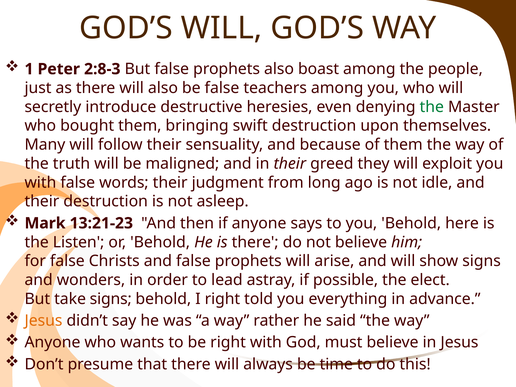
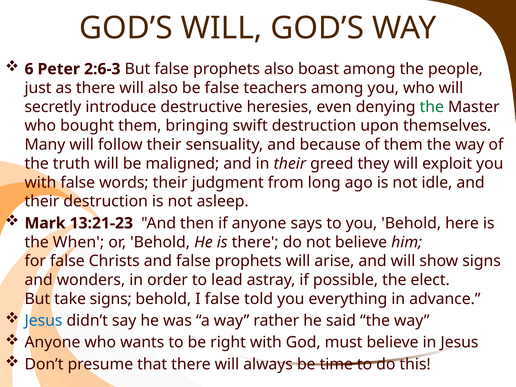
1: 1 -> 6 (29, 69)
2:8-3: 2:8-3 -> 2:6-3 (102, 69)
Listen: Listen -> When (79, 242)
I right: right -> false (222, 299)
Jesus colour: orange -> blue (43, 321)
